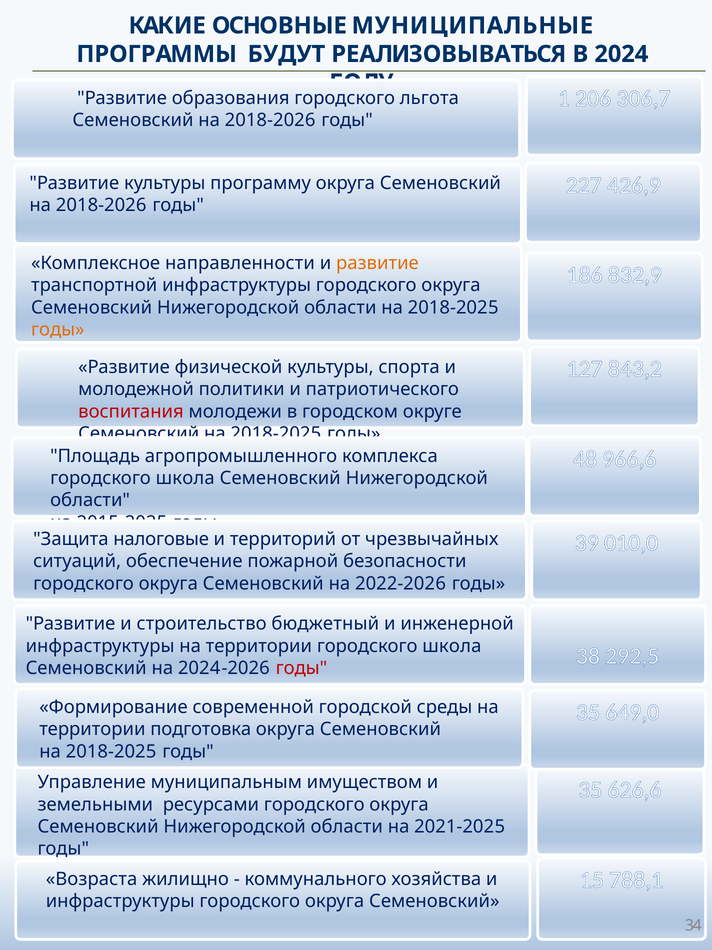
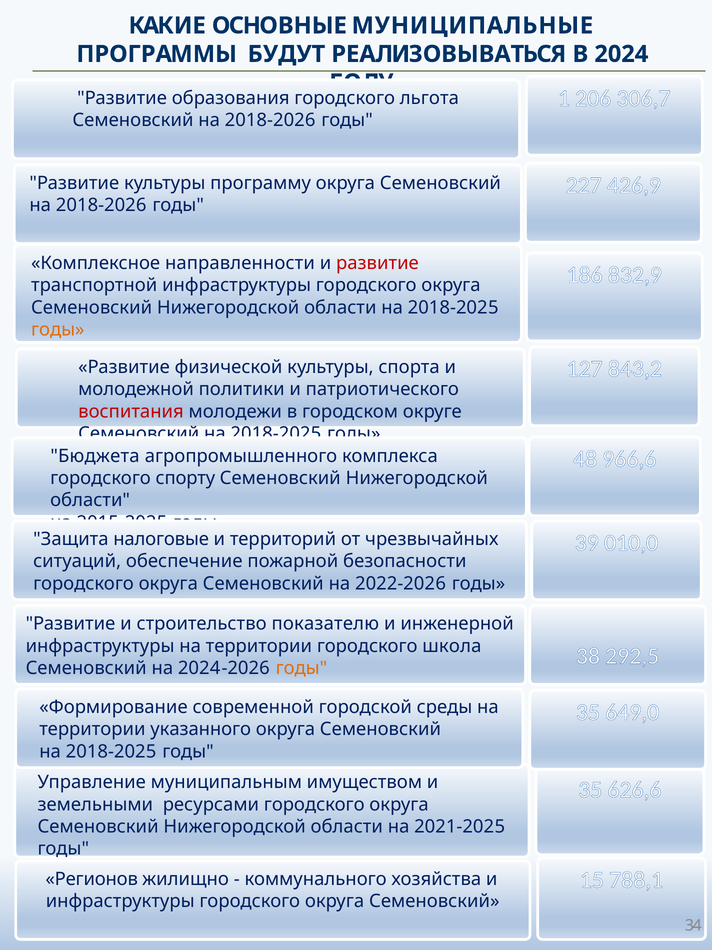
развитие colour: orange -> red (377, 263)
Площадь: Площадь -> Бюджета (95, 456)
школа: школа -> спорту (185, 478)
бюджетный: бюджетный -> показателю (325, 623)
годы colour: red -> orange (301, 668)
подготовка: подготовка -> указанного (201, 729)
Возраста: Возраста -> Регионов (92, 878)
